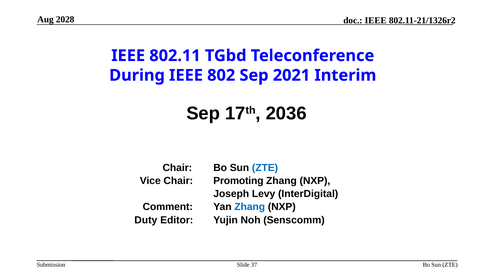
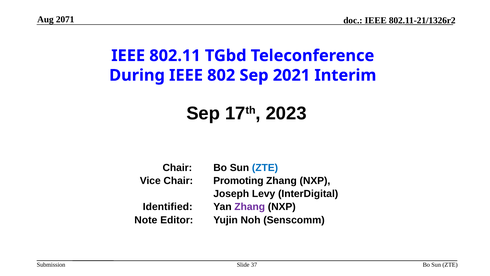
2028: 2028 -> 2071 (65, 19)
2036: 2036 -> 2023 (286, 113)
Comment: Comment -> Identified (168, 207)
Zhang colour: blue -> purple (250, 207)
Duty: Duty -> Note (146, 220)
